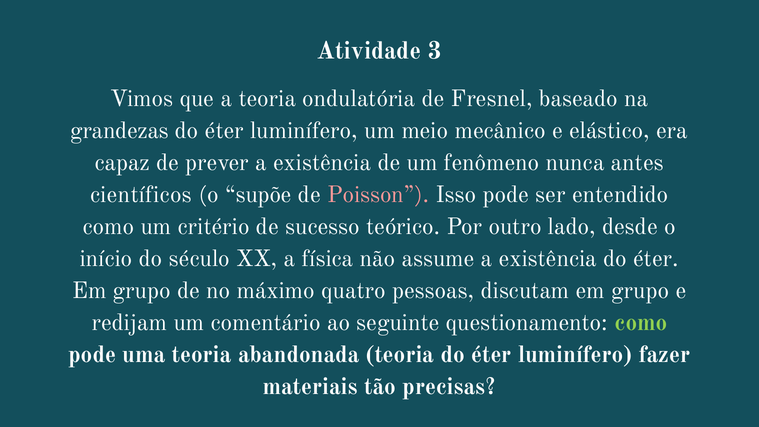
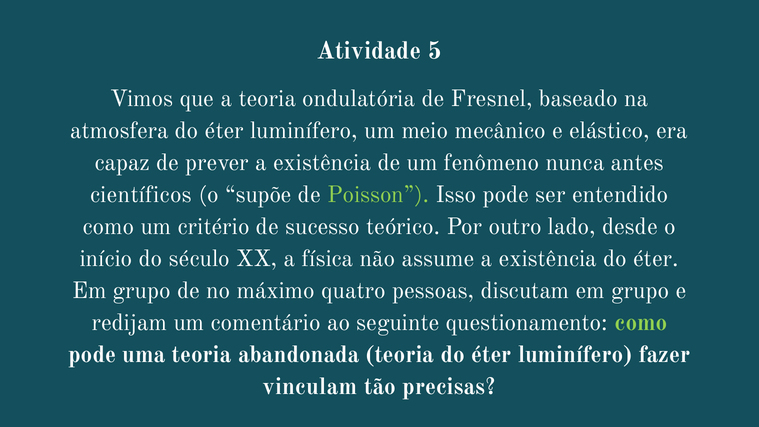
3: 3 -> 5 (435, 51)
grandezas: grandezas -> atmosfera (120, 131)
Poisson colour: pink -> light green (378, 195)
materiais: materiais -> vinculam (310, 386)
